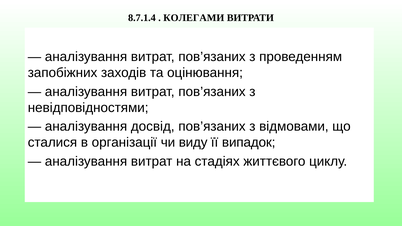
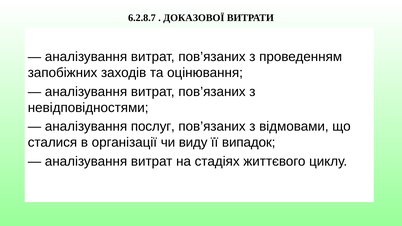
8.7.1.4: 8.7.1.4 -> 6.2.8.7 (142, 18)
КОЛЕГАМИ: КОЛЕГАМИ -> ДОКАЗОВОЇ (194, 18)
досвід: досвід -> послуг (153, 127)
